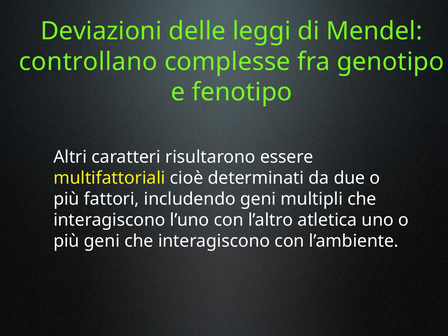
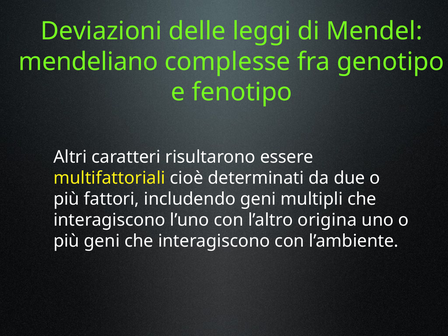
controllano: controllano -> mendeliano (88, 62)
atletica: atletica -> origina (327, 220)
